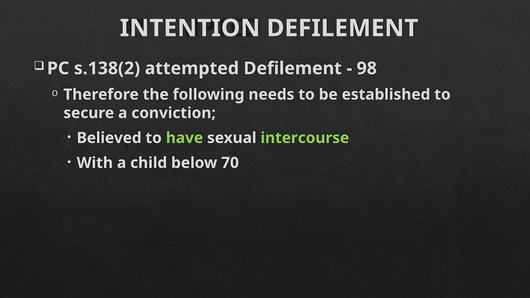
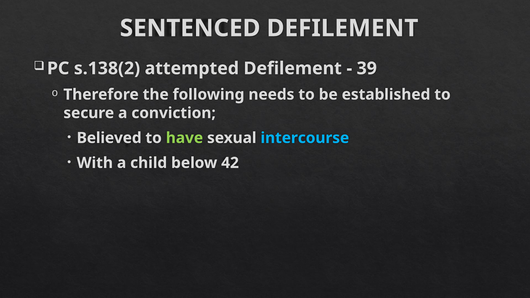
INTENTION: INTENTION -> SENTENCED (190, 28)
98: 98 -> 39 (367, 68)
intercourse colour: light green -> light blue (305, 138)
70: 70 -> 42 (230, 163)
